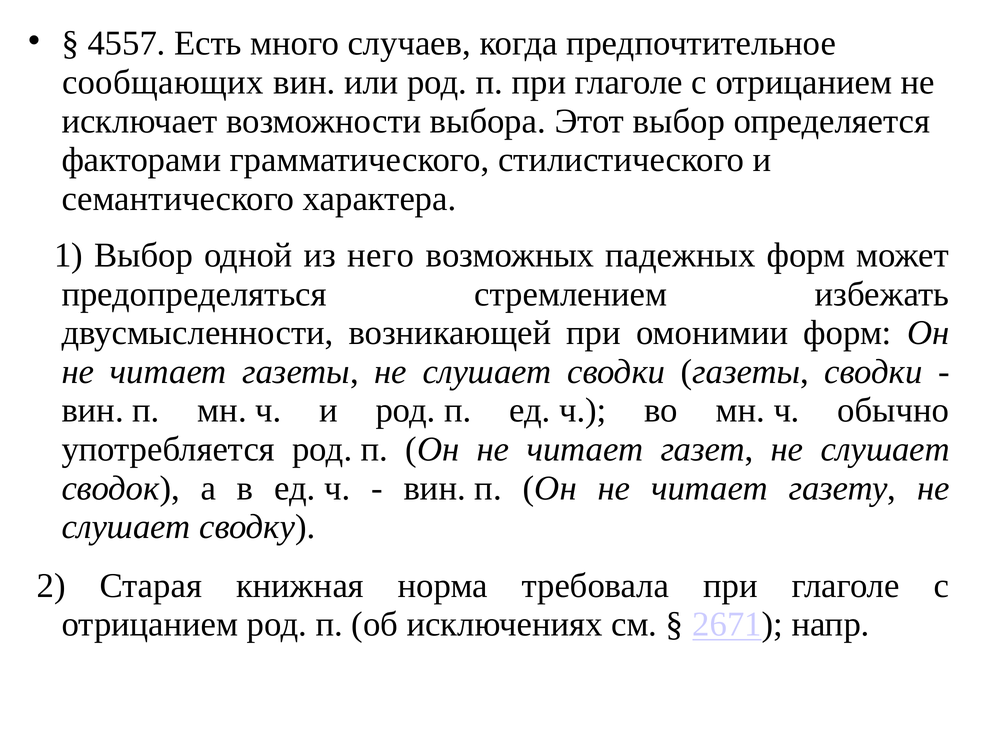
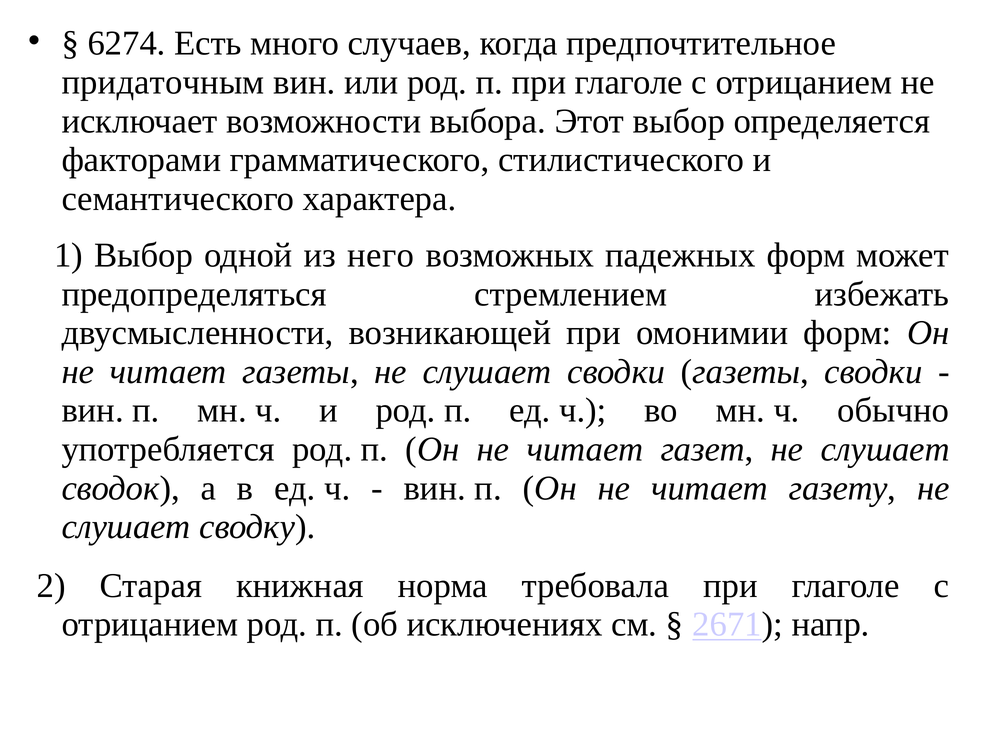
4557: 4557 -> 6274 (127, 43)
сообщающих: сообщающих -> придаточным (163, 82)
